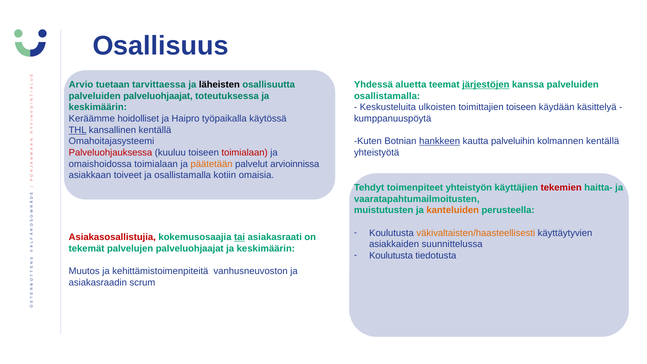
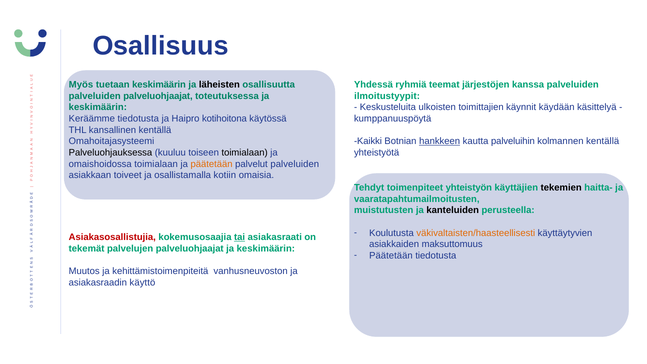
Arvio: Arvio -> Myös (81, 85)
tuetaan tarvittaessa: tarvittaessa -> keskimäärin (159, 85)
aluetta: aluetta -> ryhmiä (411, 85)
järjestöjen underline: present -> none (486, 85)
osallistamalla: osallistamalla -> ilmoitustyypit (387, 96)
toimittajien toiseen: toiseen -> käynnit (521, 107)
Keräämme hoidolliset: hoidolliset -> tiedotusta (138, 119)
työpaikalla: työpaikalla -> kotihoitona (224, 119)
THL underline: present -> none (78, 130)
Kuten: Kuten -> Kaikki (368, 141)
Palveluohjauksessa colour: red -> black (110, 153)
toimialaan colour: red -> black (245, 153)
palvelut arvioinnissa: arvioinnissa -> palveluiden (295, 164)
tekemien colour: red -> black (561, 188)
kanteluiden colour: orange -> black (453, 210)
suunnittelussa: suunnittelussa -> maksuttomuus (452, 244)
Koulutusta: Koulutusta -> Päätetään (391, 256)
scrum: scrum -> käyttö (142, 283)
